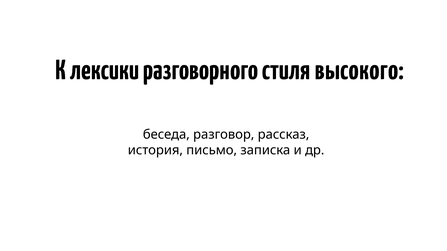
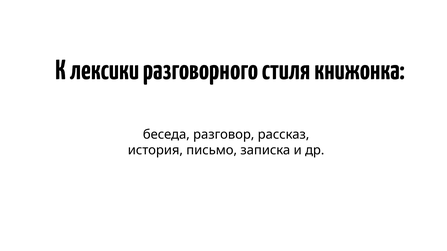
высокого: высокого -> книжонка (359, 70)
